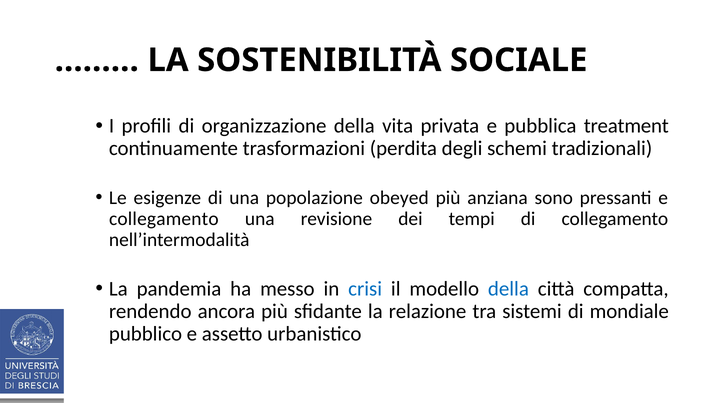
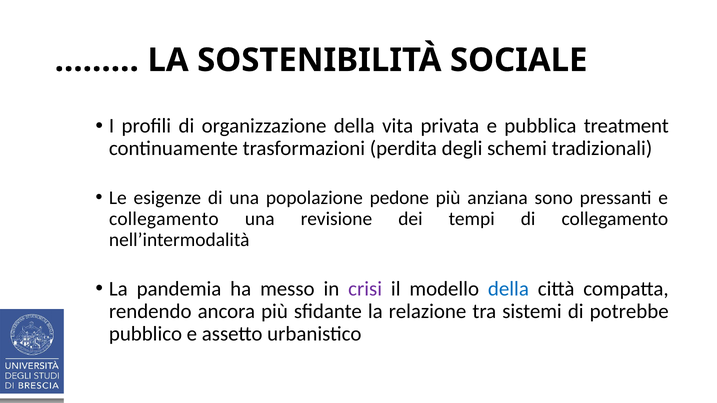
obeyed: obeyed -> pedone (399, 198)
crisi colour: blue -> purple (365, 289)
mondiale: mondiale -> potrebbe (629, 311)
